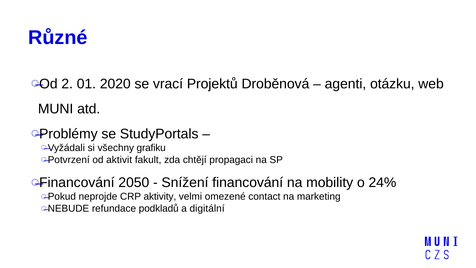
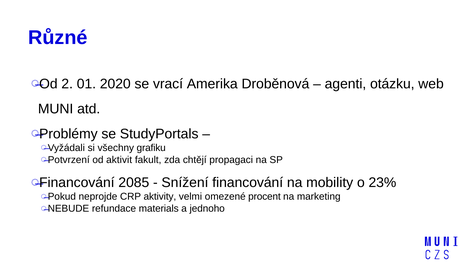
Projektů: Projektů -> Amerika (212, 84)
2050: 2050 -> 2085 (134, 183)
24%: 24% -> 23% (382, 183)
contact: contact -> procent (264, 197)
podkladů: podkladů -> materials (159, 208)
digitální: digitální -> jednoho (207, 208)
